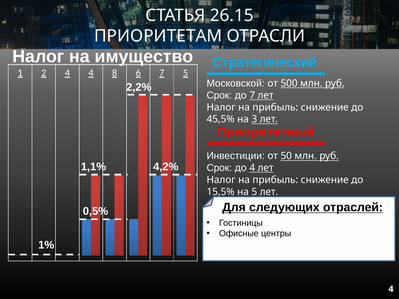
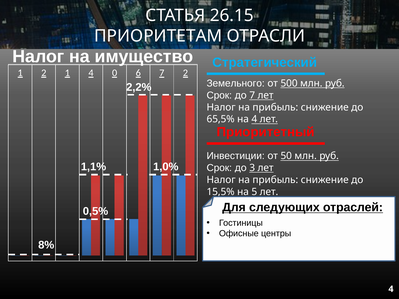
2 4: 4 -> 1 (67, 73)
8: 8 -> 0 (115, 73)
7 5: 5 -> 2 (185, 73)
Московской: Московской -> Земельного (236, 83)
45,5%: 45,5% -> 65,5% (221, 119)
на 3: 3 -> 4 (254, 119)
4,2%: 4,2% -> 1,0% (166, 167)
до 4: 4 -> 3 (252, 168)
1%: 1% -> 8% (46, 245)
